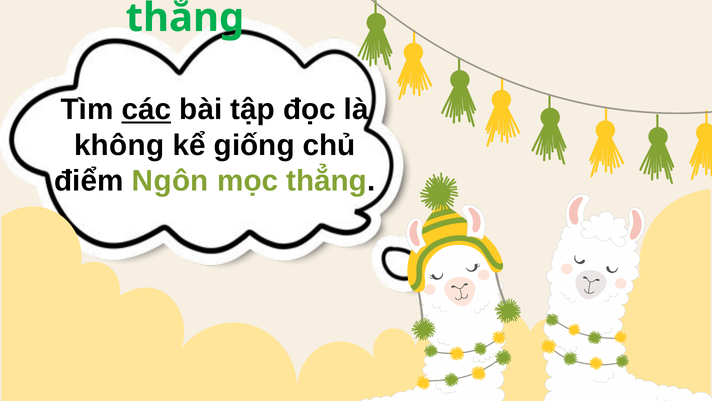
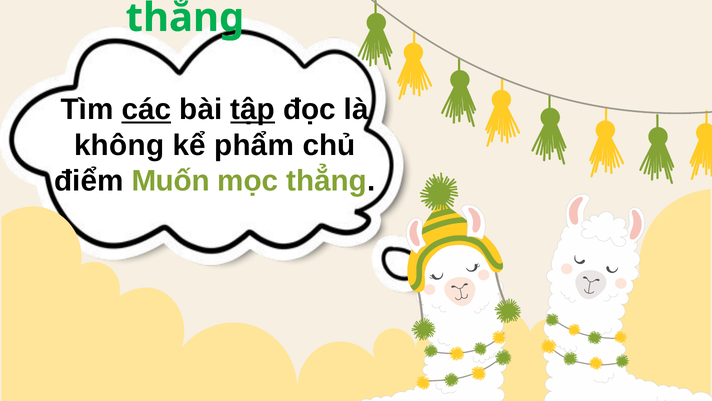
tập underline: none -> present (253, 110)
giống: giống -> phẩm (254, 145)
Ngôn: Ngôn -> Muốn (171, 181)
